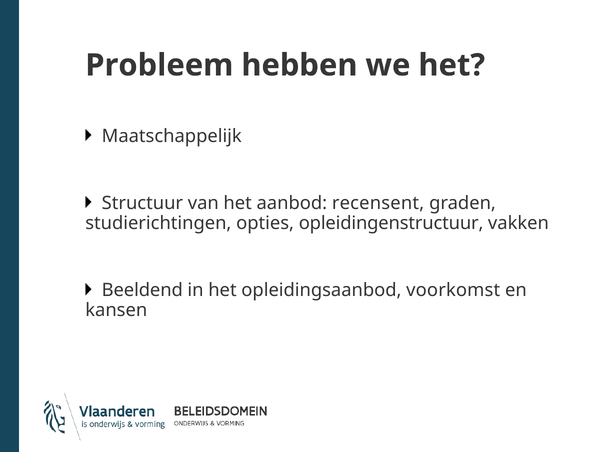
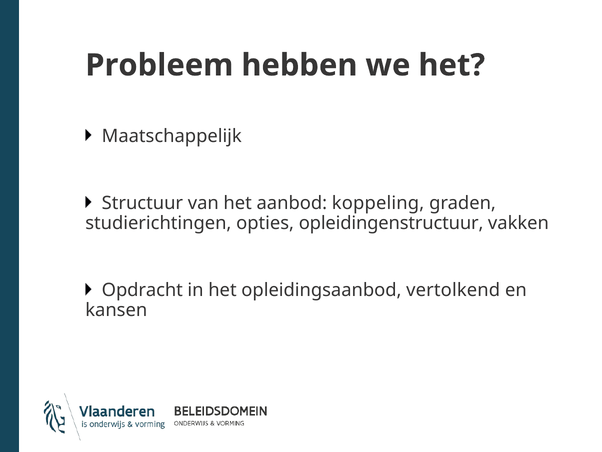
recensent: recensent -> koppeling (378, 203)
Beeldend: Beeldend -> Opdracht (142, 290)
voorkomst: voorkomst -> vertolkend (453, 290)
